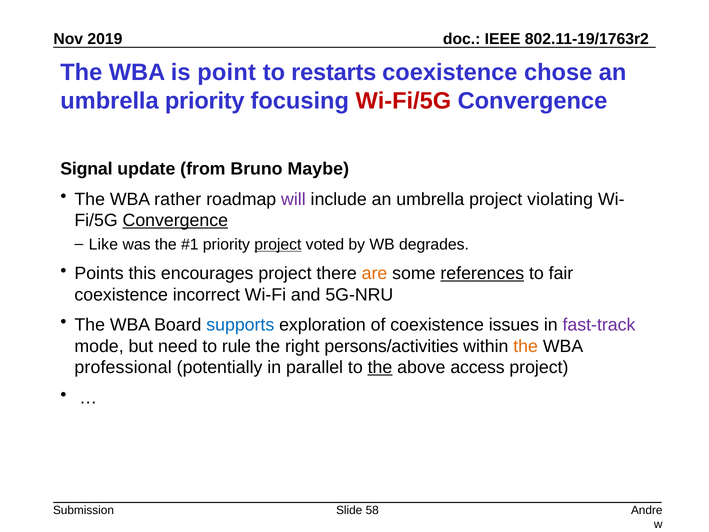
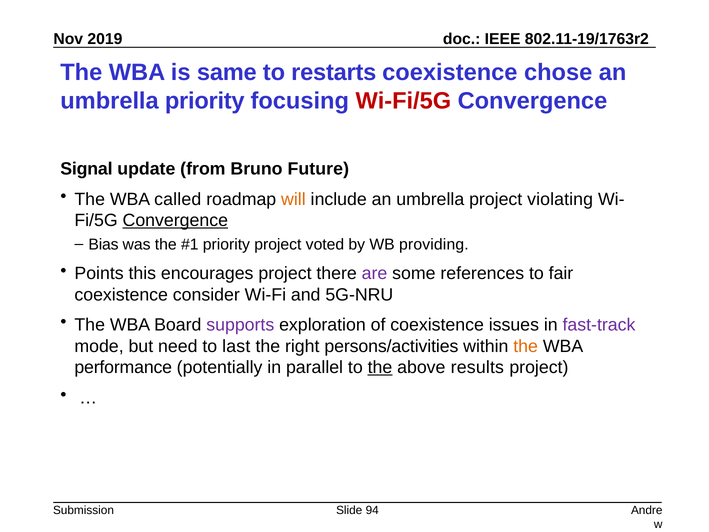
point: point -> same (227, 73)
Maybe: Maybe -> Future (318, 169)
rather: rather -> called (178, 199)
will colour: purple -> orange (293, 199)
Like: Like -> Bias (104, 244)
project underline: present -> none (278, 244)
degrades: degrades -> providing (434, 244)
are colour: orange -> purple (375, 273)
references underline: present -> none (482, 273)
incorrect: incorrect -> consider (206, 295)
supports colour: blue -> purple (240, 325)
rule: rule -> last (236, 346)
professional: professional -> performance (123, 367)
access: access -> results (477, 367)
58: 58 -> 94 (372, 510)
